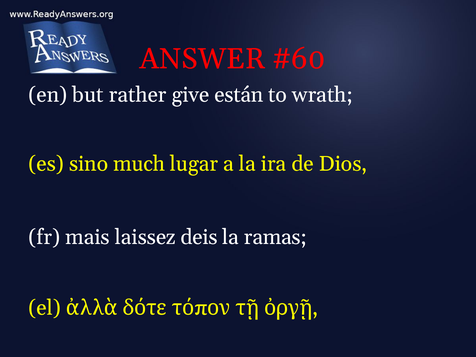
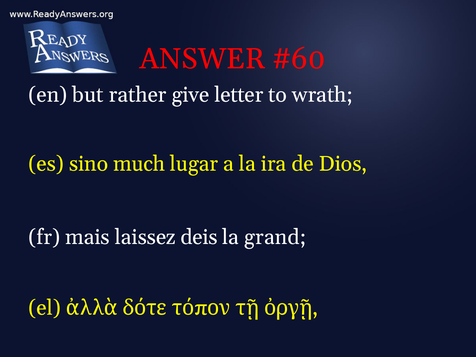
están: están -> letter (239, 95)
ramas: ramas -> grand (275, 237)
